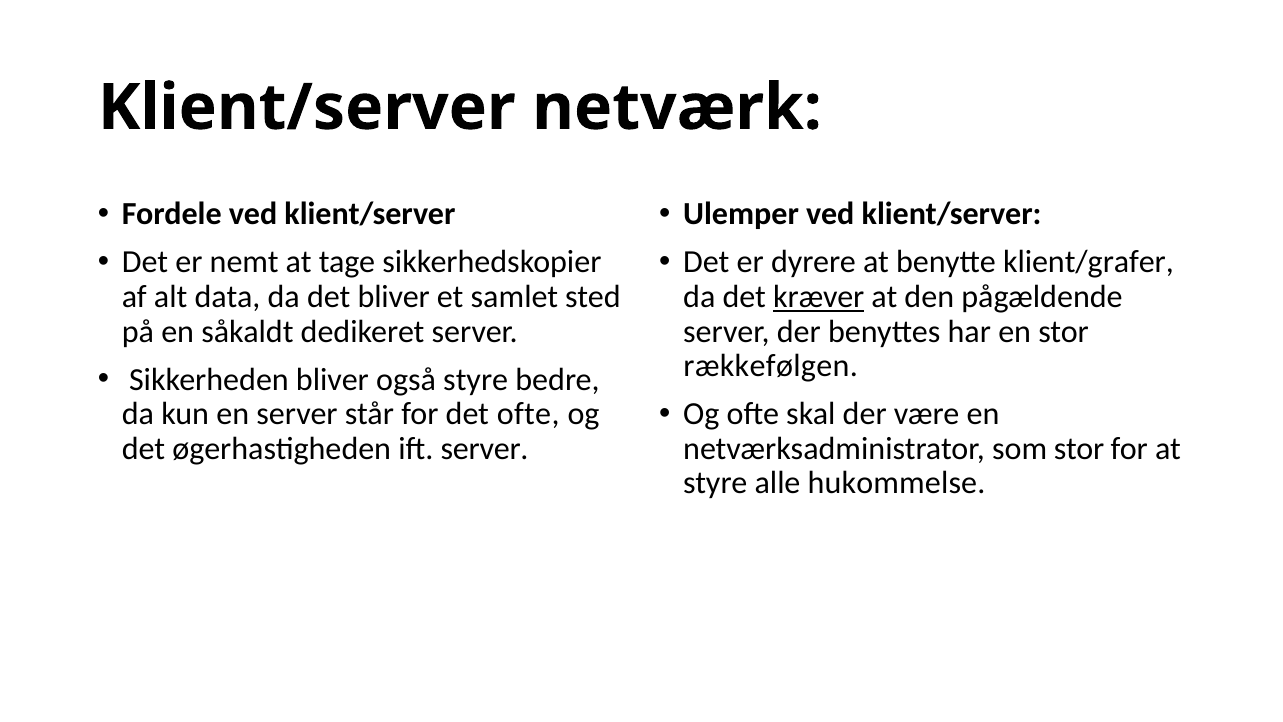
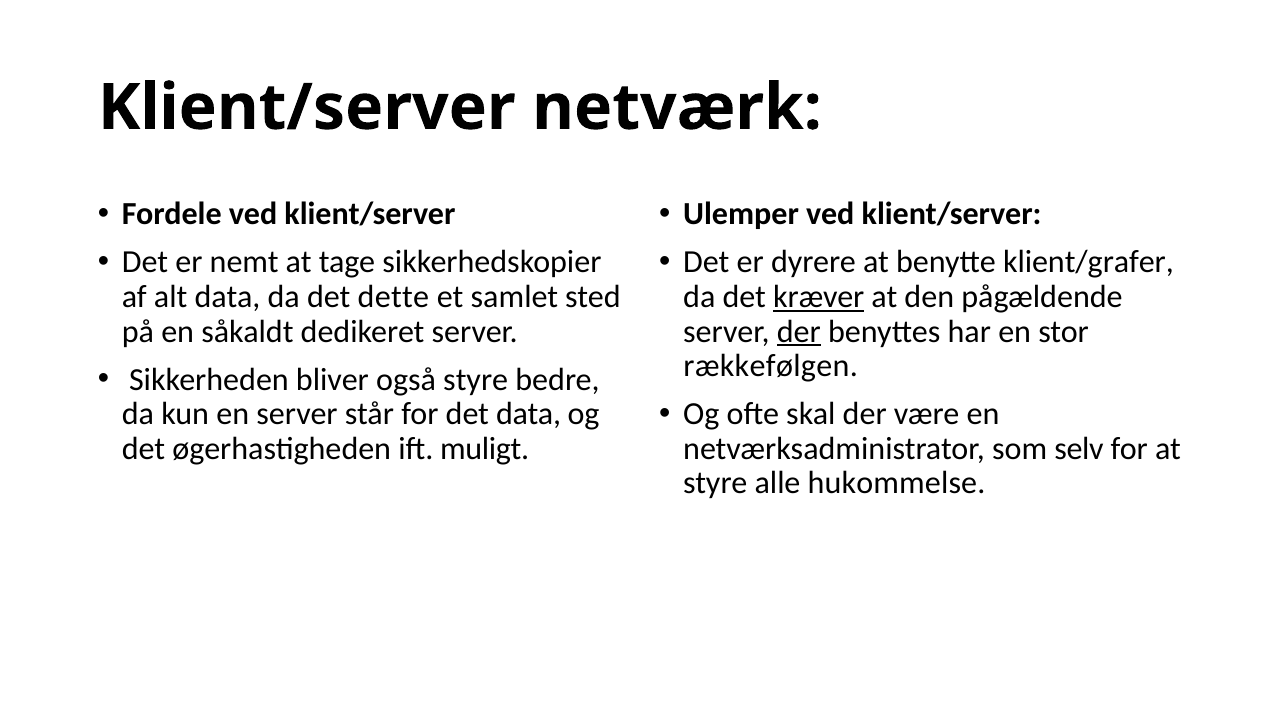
det bliver: bliver -> dette (393, 297)
der underline: none -> present (799, 331)
det ofte: ofte -> data (529, 414)
ift server: server -> muligt (485, 449)
som stor: stor -> selv (1079, 449)
